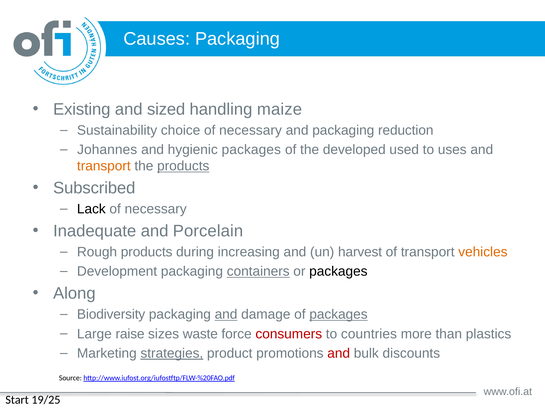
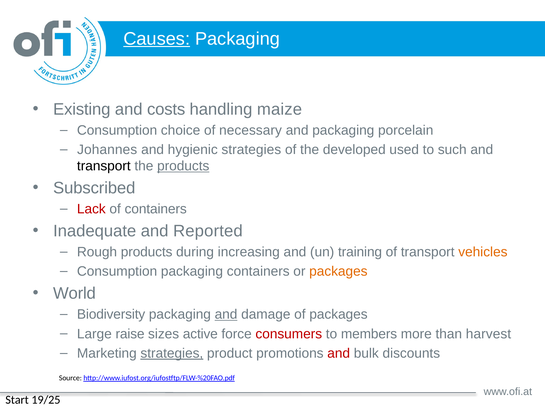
Causes underline: none -> present (157, 39)
sized: sized -> costs (166, 109)
Sustainability: Sustainability -> Consumption (117, 130)
reduction: reduction -> porcelain (406, 130)
hygienic packages: packages -> strategies (251, 150)
uses: uses -> such (452, 150)
transport colour: orange -> black (104, 166)
Lack colour: black -> red (91, 209)
necessary: necessary -> containers (156, 209)
Porcelain: Porcelain -> Reported (208, 231)
harvest: harvest -> training (360, 252)
Development: Development -> Consumption (117, 271)
containers underline: present -> none (258, 271)
packages colour: black -> orange (338, 271)
Along: Along -> World (74, 293)
packages underline: present -> none (338, 314)
waste: waste -> active (200, 334)
countries: countries -> members (369, 334)
plastics: plastics -> harvest (488, 334)
